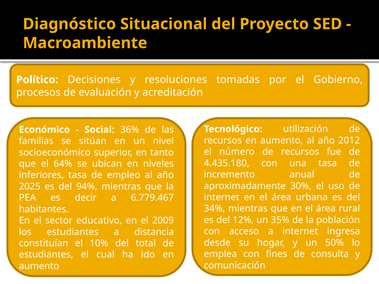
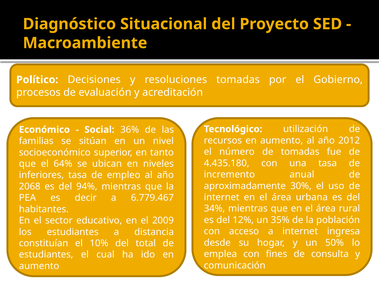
número de recursos: recursos -> tomadas (300, 152)
2025: 2025 -> 2068 (30, 187)
